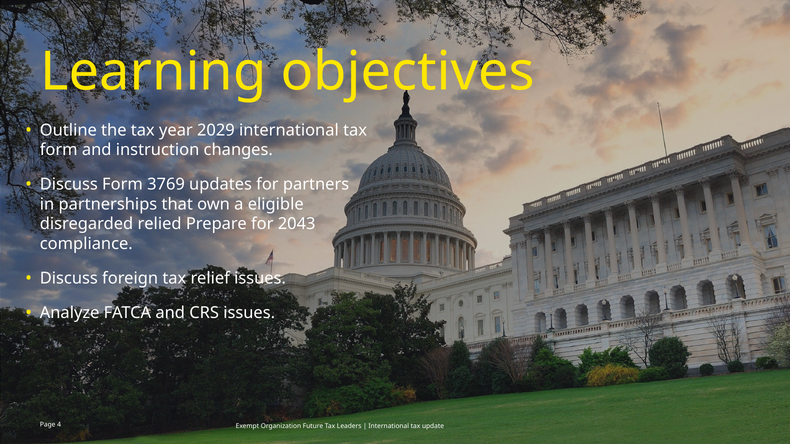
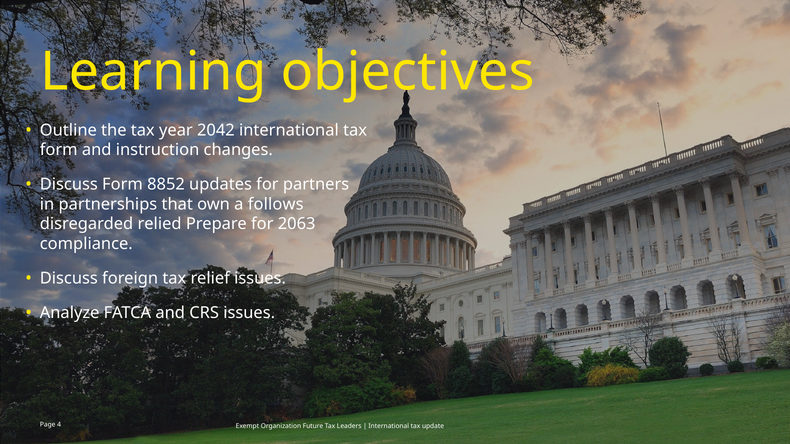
2029: 2029 -> 2042 (216, 130)
3769: 3769 -> 8852 (166, 185)
eligible: eligible -> follows (276, 204)
2043: 2043 -> 2063 (297, 224)
